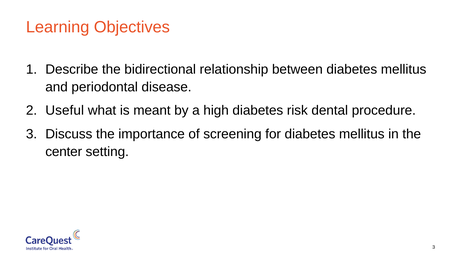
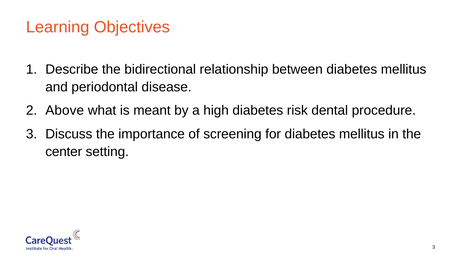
Useful: Useful -> Above (65, 111)
